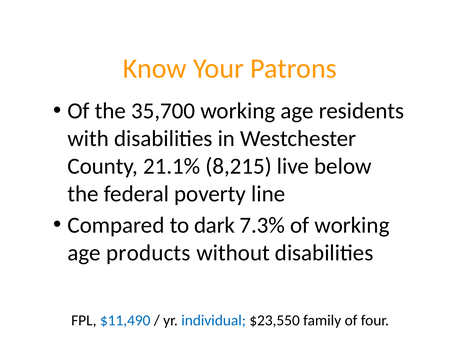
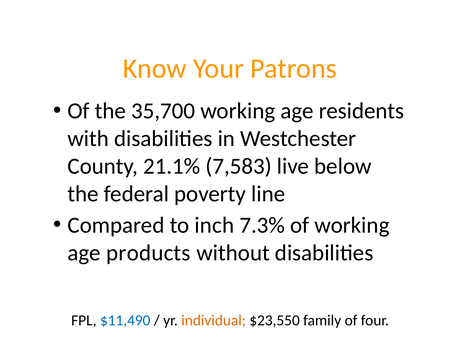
8,215: 8,215 -> 7,583 (239, 166)
dark: dark -> inch (214, 225)
individual colour: blue -> orange (214, 320)
